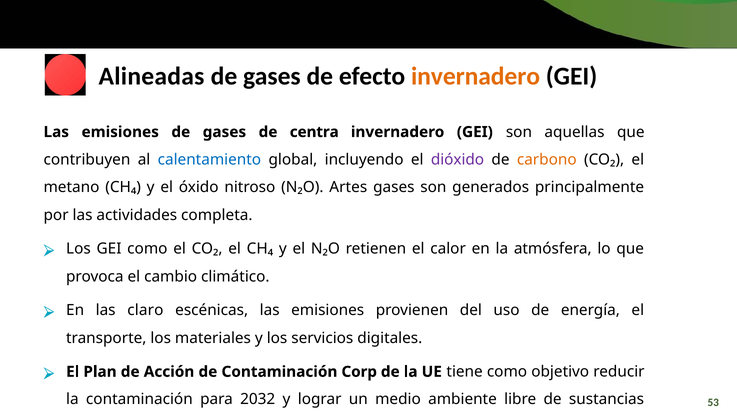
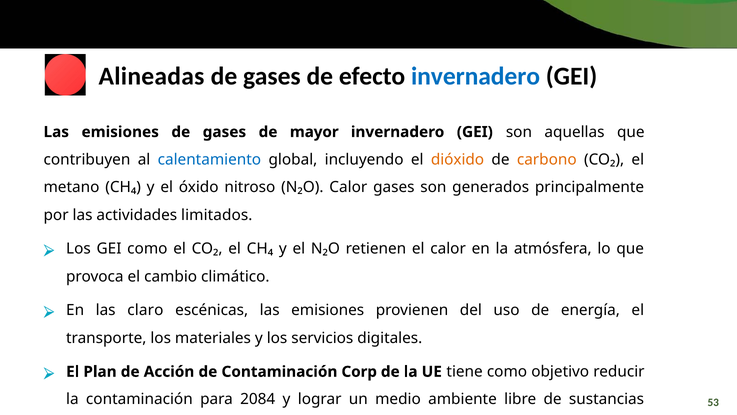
invernadero colour: orange -> blue (476, 76)
centra: centra -> mayor (314, 132)
dióxido colour: purple -> orange (458, 159)
N₂O Artes: Artes -> Calor (348, 187)
completa: completa -> limitados (217, 215)
2032: 2032 -> 2084 (258, 399)
